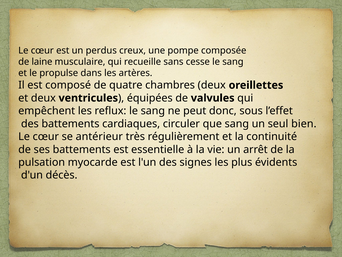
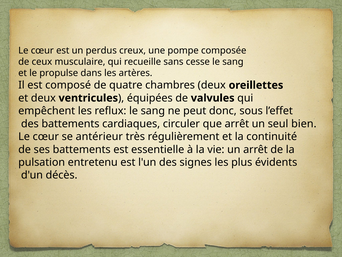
laine: laine -> ceux (42, 62)
que sang: sang -> arrêt (237, 124)
myocarde: myocarde -> entretenu (93, 162)
